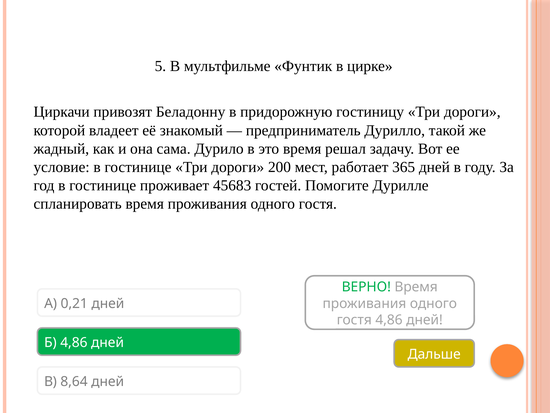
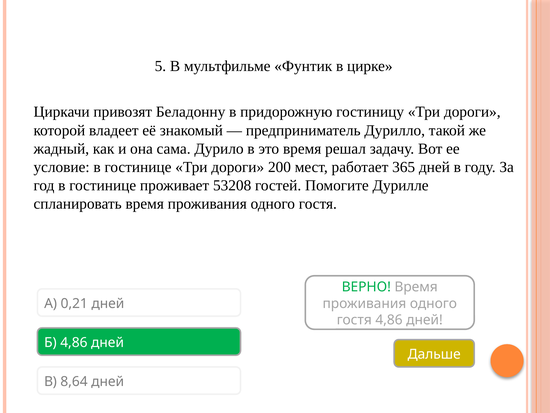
45683: 45683 -> 53208 (232, 185)
